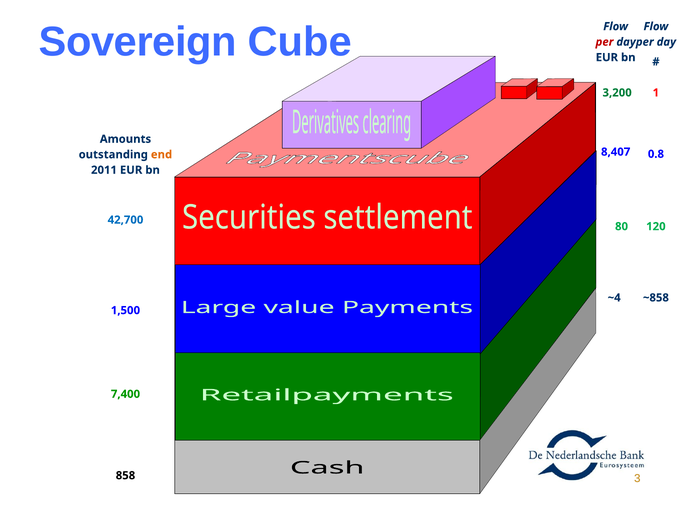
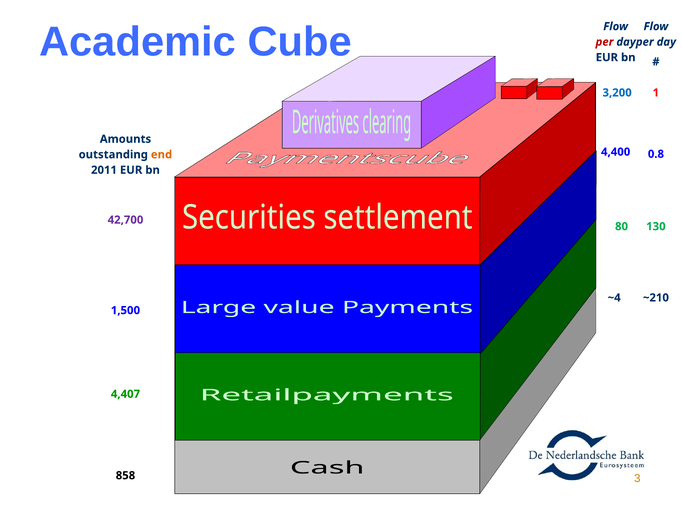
Sovereign: Sovereign -> Academic (138, 42)
3,200 colour: green -> blue (617, 93)
8,407: 8,407 -> 4,400 (616, 152)
42,700 colour: blue -> purple (125, 220)
120: 120 -> 130 (656, 226)
~858: ~858 -> ~210 (656, 297)
7,400: 7,400 -> 4,407 (125, 394)
